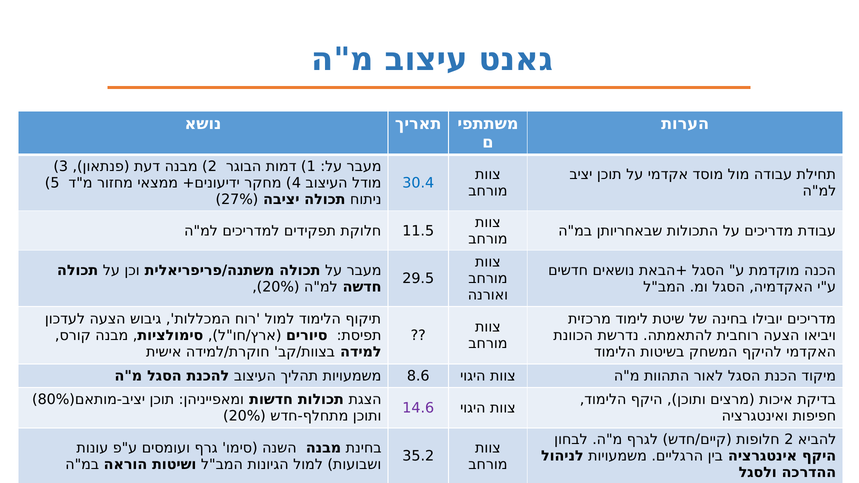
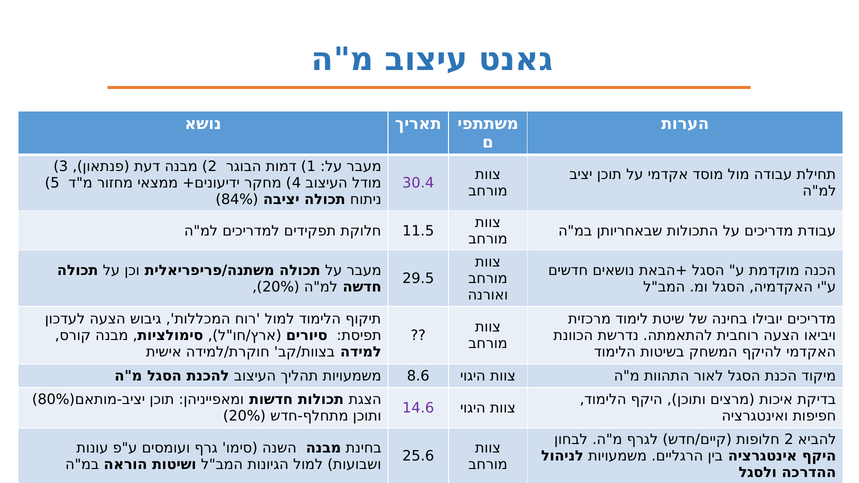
30.4 colour: blue -> purple (418, 183)
27%: 27% -> 84% (237, 200)
35.2: 35.2 -> 25.6 (418, 456)
